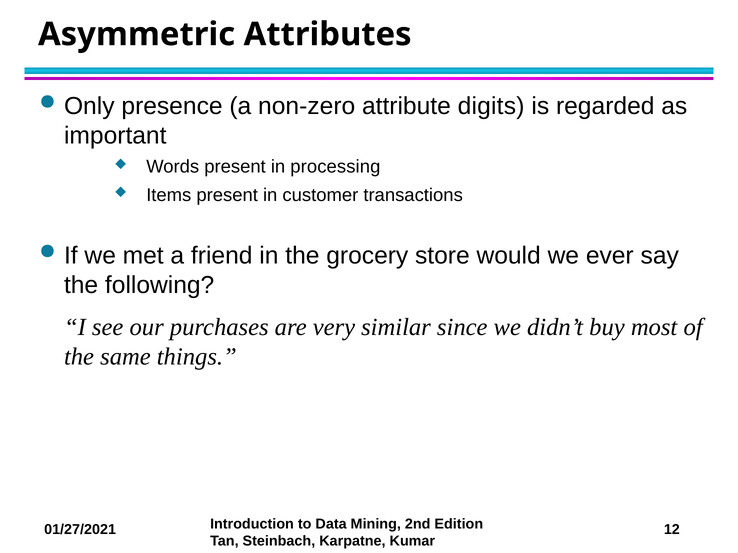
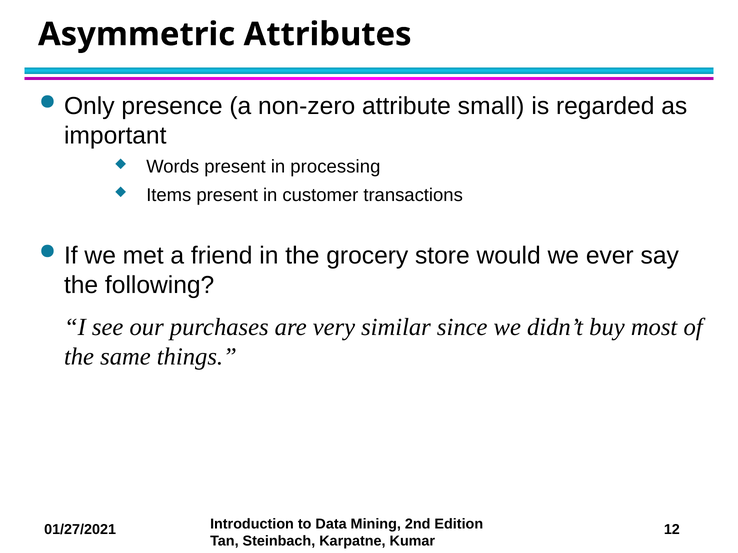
digits: digits -> small (491, 106)
